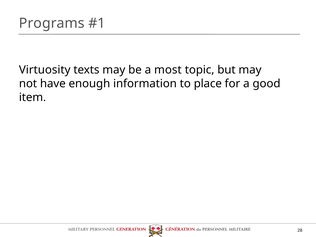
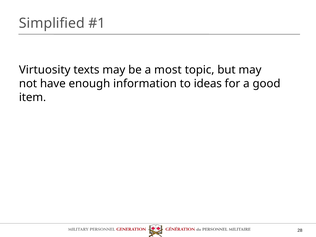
Programs: Programs -> Simplified (52, 23)
place: place -> ideas (208, 84)
